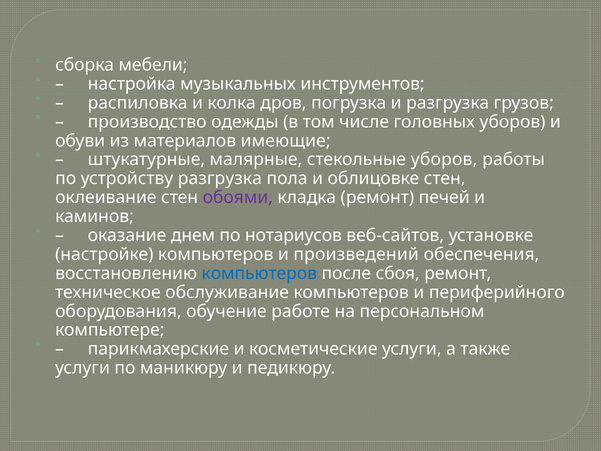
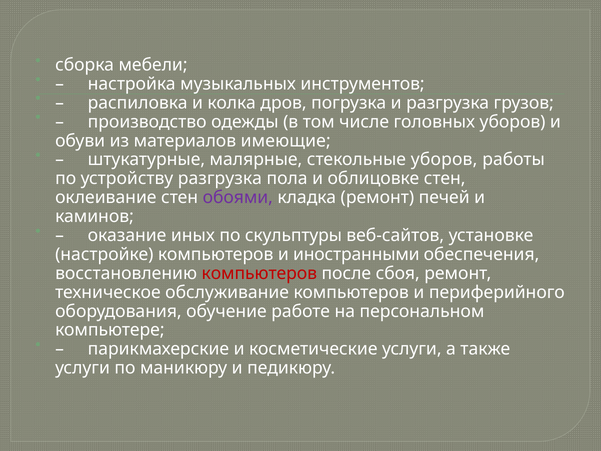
днем: днем -> иных (193, 235)
нотариусов: нотариусов -> скульптуры (293, 235)
произведений: произведений -> иностранными (356, 254)
компьютеров colour: blue -> red (259, 273)
